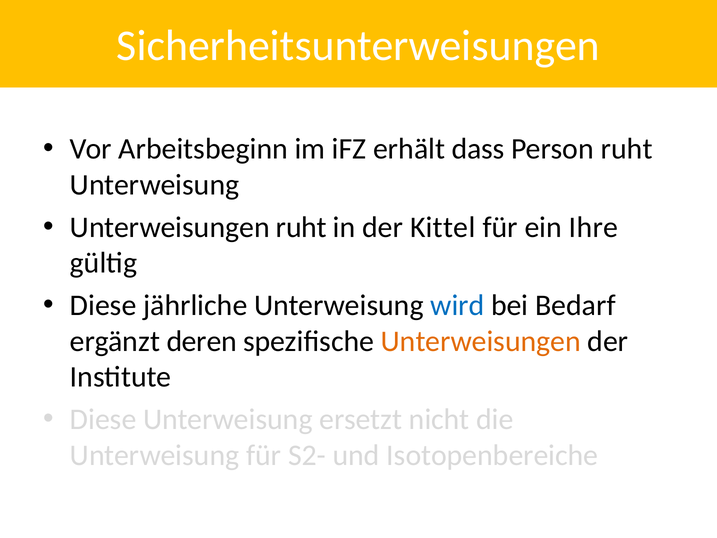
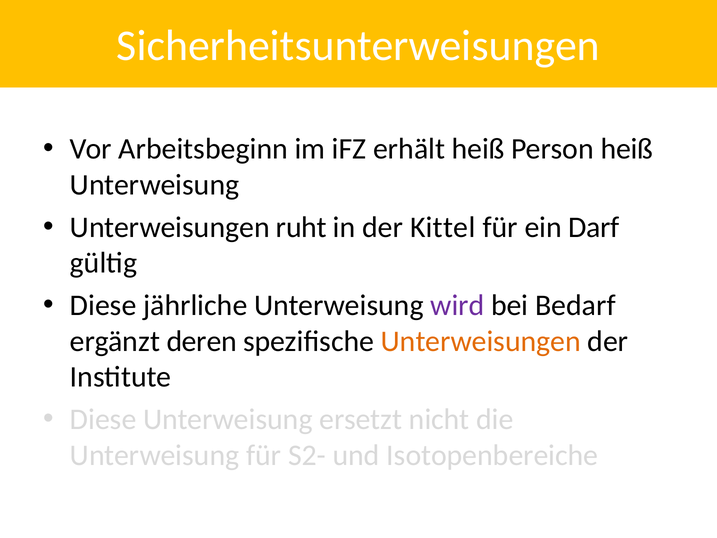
erhält dass: dass -> heiß (478, 149)
Person ruht: ruht -> heiß (627, 149)
Ihre: Ihre -> Darf (594, 227)
wird colour: blue -> purple (457, 305)
